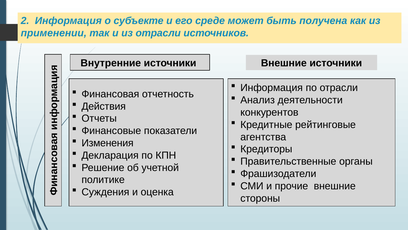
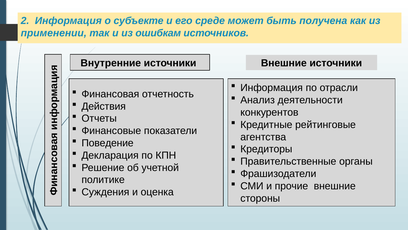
из отрасли: отрасли -> ошибкам (158, 33)
Изменения: Изменения -> Поведение (108, 143)
